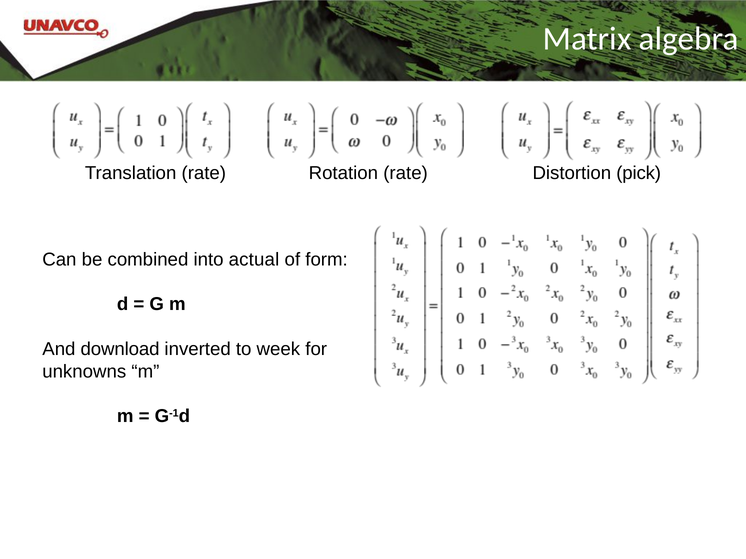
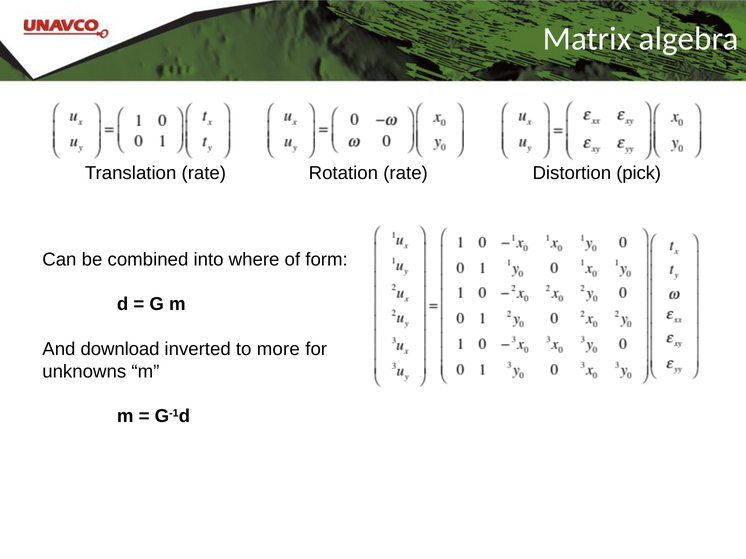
actual: actual -> where (254, 260)
week: week -> more (278, 349)
